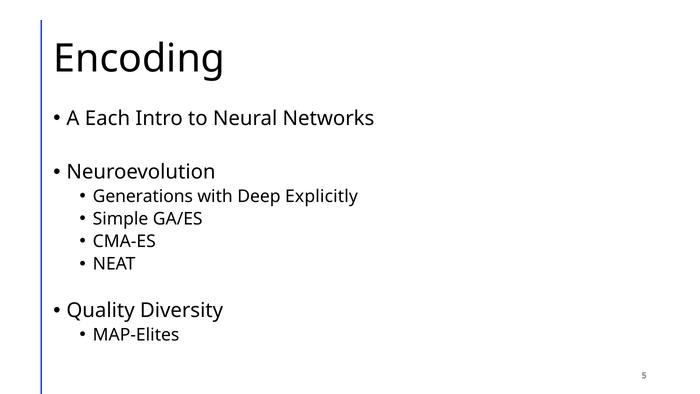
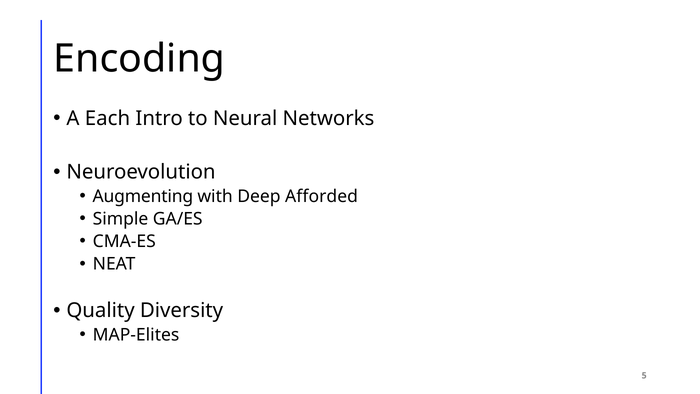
Generations: Generations -> Augmenting (143, 196)
Explicitly: Explicitly -> Afforded (322, 196)
